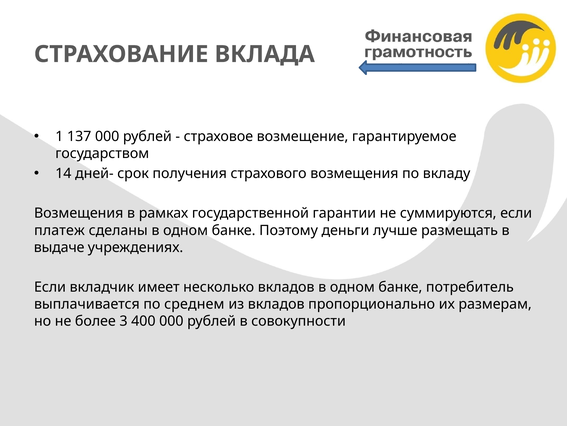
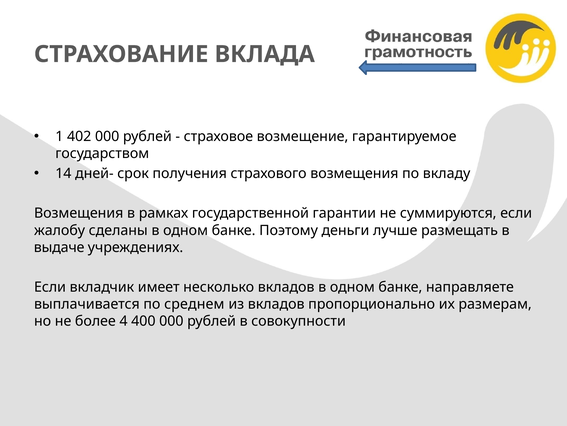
137: 137 -> 402 (79, 136)
платеж: платеж -> жалобу (60, 230)
потребитель: потребитель -> направляете (470, 287)
3: 3 -> 4 (123, 321)
